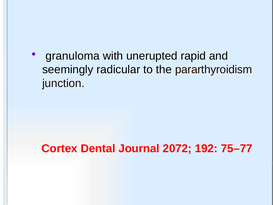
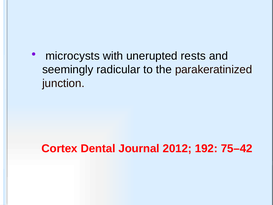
granuloma: granuloma -> microcysts (73, 56)
rapid: rapid -> rests (193, 56)
pararthyroidism: pararthyroidism -> parakeratinized (214, 70)
2072: 2072 -> 2012 (177, 148)
75–77: 75–77 -> 75–42 (237, 148)
